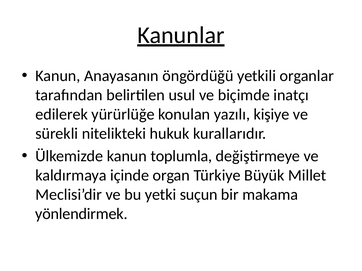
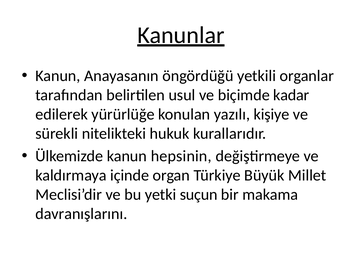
inatçı: inatçı -> kadar (291, 95)
toplumla: toplumla -> hepsinin (181, 156)
yönlendirmek: yönlendirmek -> davranışlarını (81, 214)
